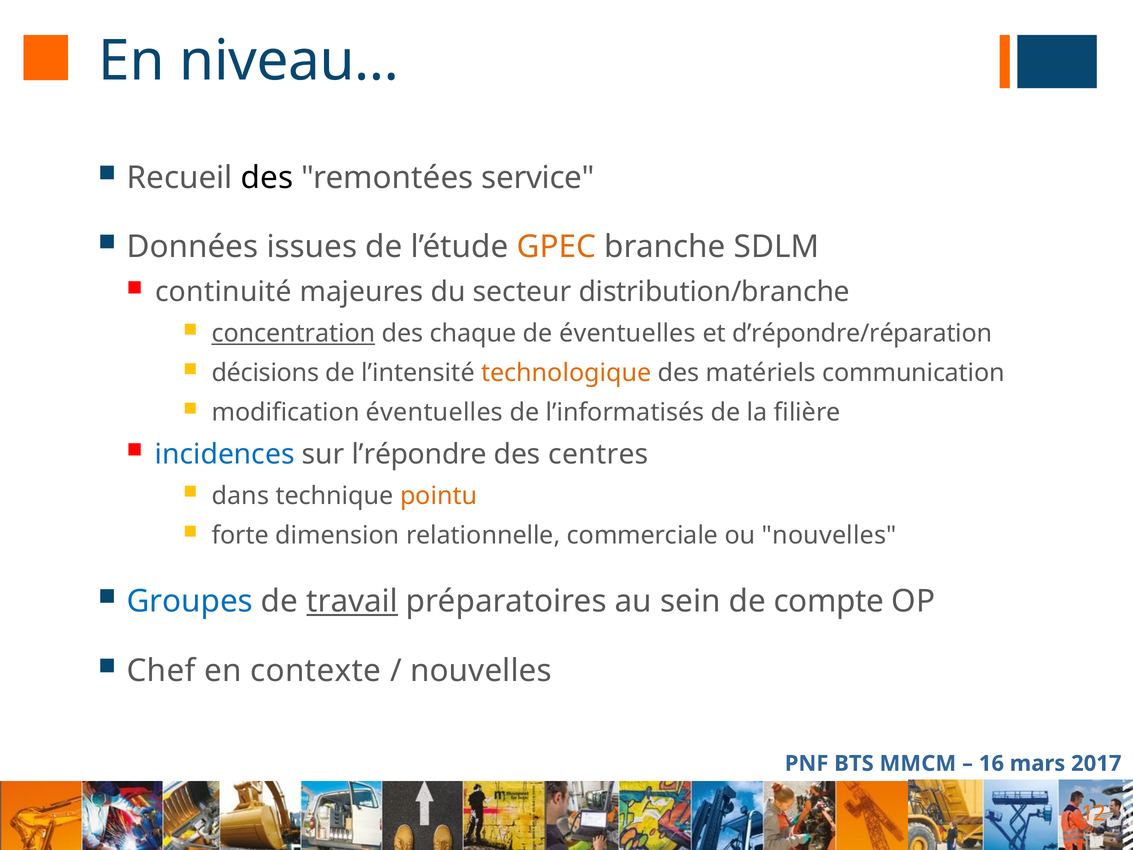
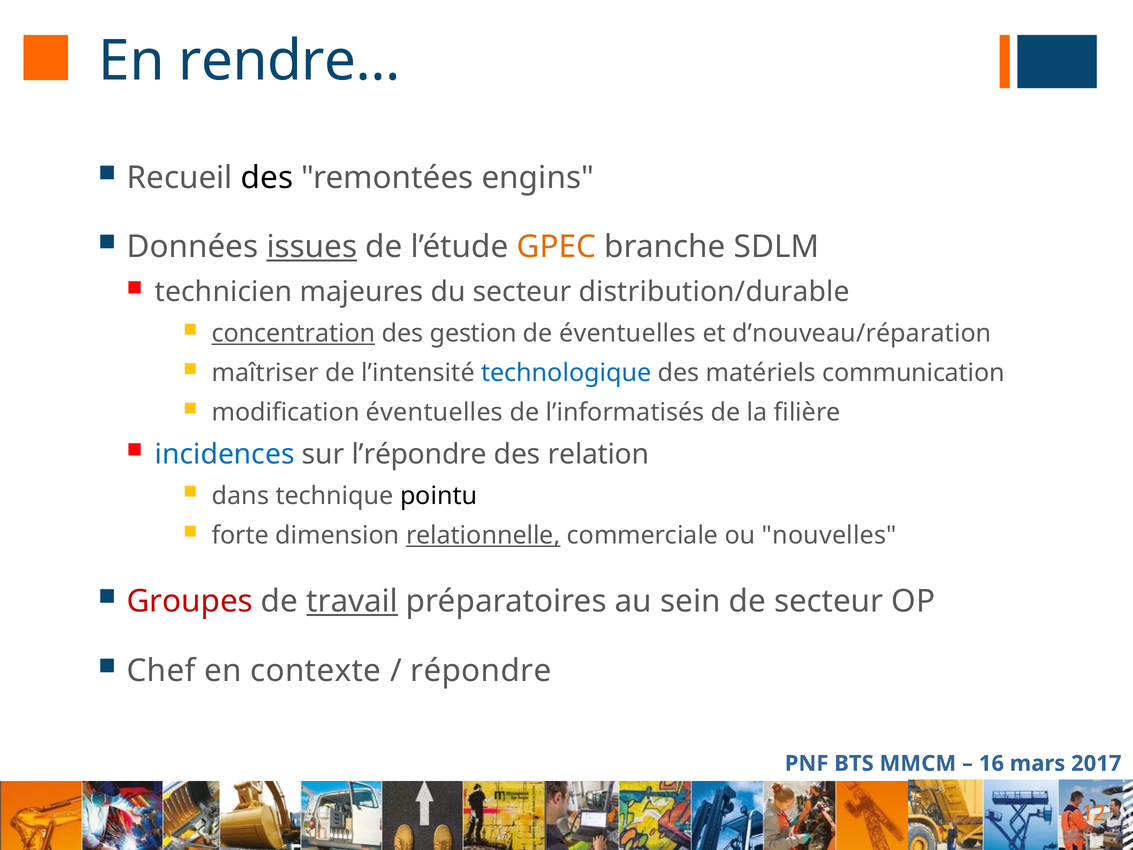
niveau…: niveau… -> rendre… (289, 61)
service: service -> engins (538, 178)
issues underline: none -> present (312, 247)
continuité: continuité -> technicien (224, 292)
distribution/branche: distribution/branche -> distribution/durable (714, 292)
chaque: chaque -> gestion (473, 333)
d’répondre/réparation: d’répondre/réparation -> d’nouveau/réparation (862, 333)
décisions: décisions -> maîtriser (265, 373)
technologique colour: orange -> blue (566, 373)
centres: centres -> relation (599, 454)
pointu colour: orange -> black (439, 496)
relationnelle underline: none -> present (483, 535)
Groupes colour: blue -> red (190, 601)
de compte: compte -> secteur (829, 601)
nouvelles: nouvelles -> répondre (481, 670)
